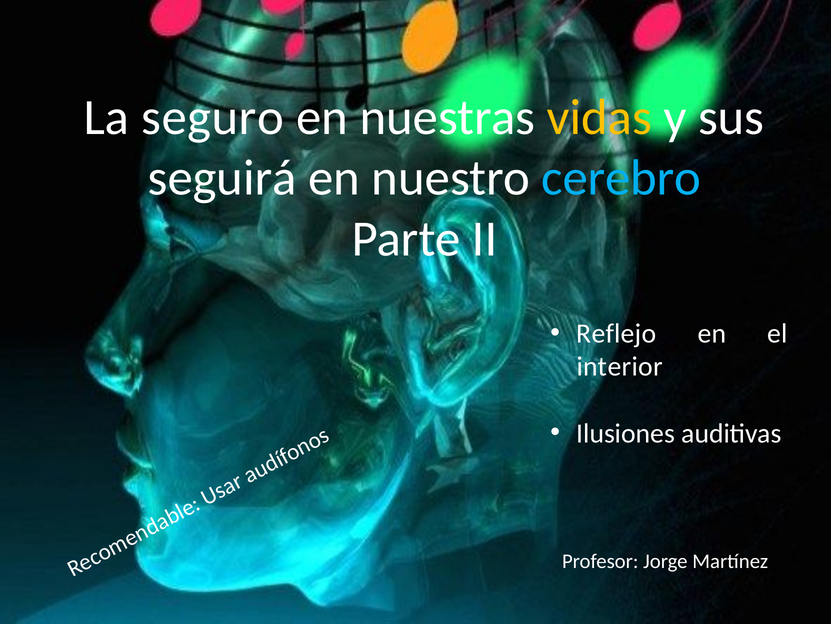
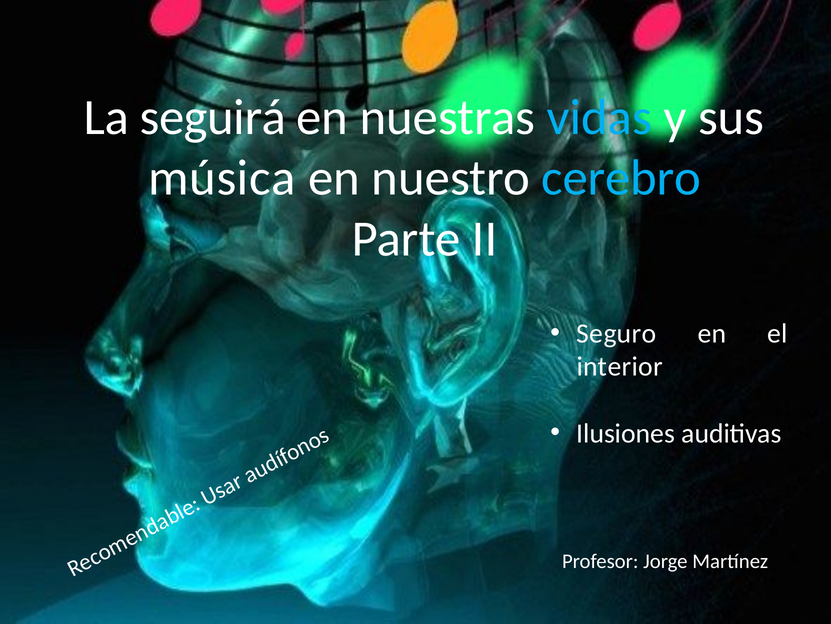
seguro: seguro -> seguirá (213, 117)
vidas colour: yellow -> light blue (599, 117)
seguirá: seguirá -> música (222, 178)
Reflejo: Reflejo -> Seguro (616, 333)
